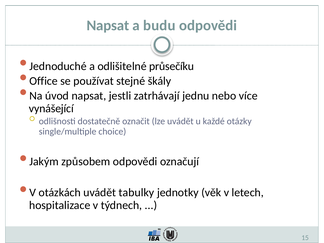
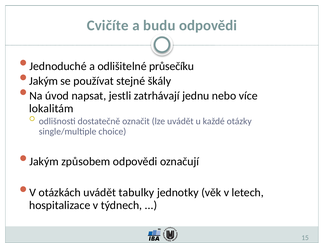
Napsat: Napsat -> Cvičíte (108, 25)
Office: Office -> Jakým (44, 81)
vynášející: vynášející -> lokalitám (51, 108)
